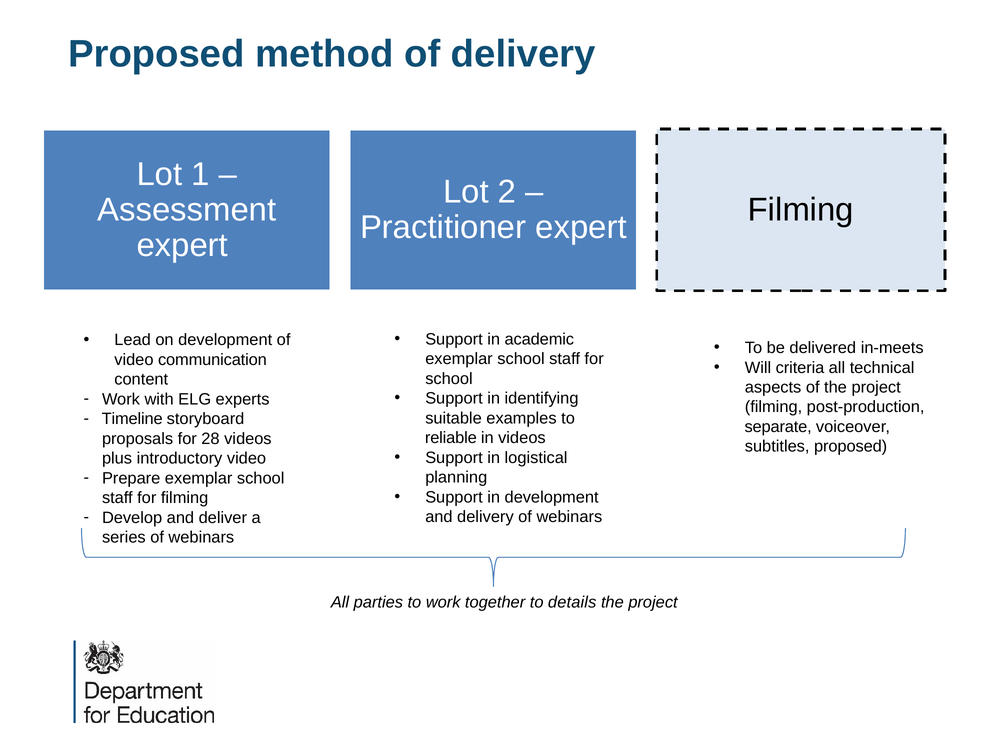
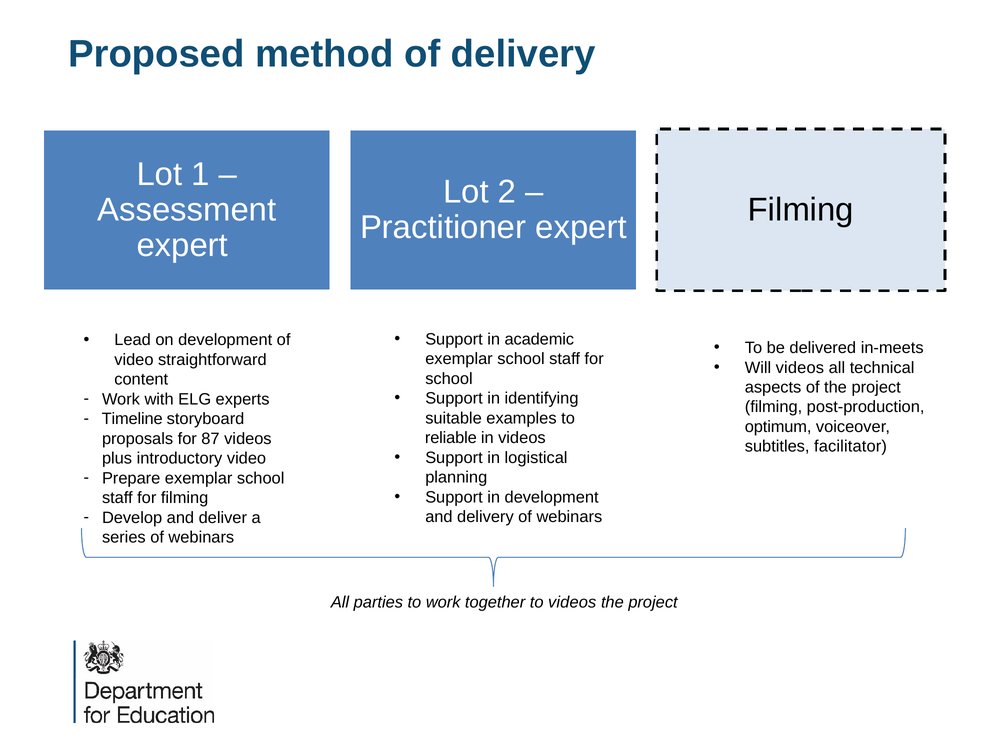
communication: communication -> straightforward (212, 360)
Will criteria: criteria -> videos (800, 368)
separate: separate -> optimum (778, 427)
28: 28 -> 87 (210, 439)
subtitles proposed: proposed -> facilitator (850, 447)
to details: details -> videos (572, 602)
